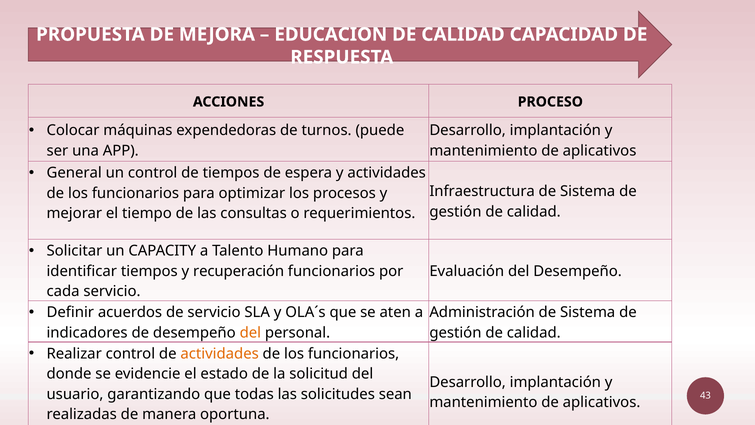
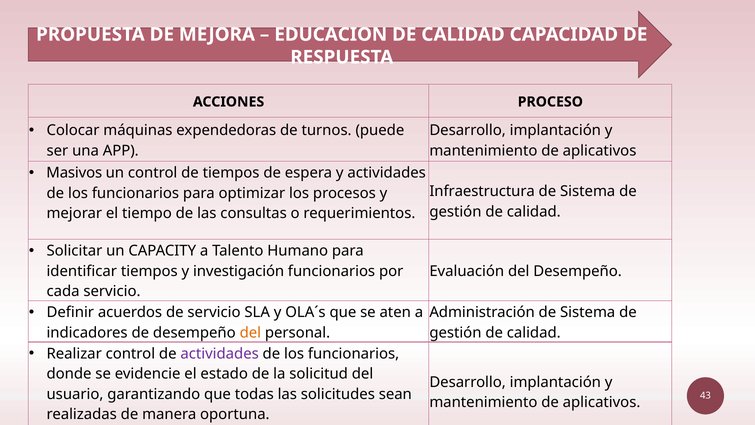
General: General -> Masivos (74, 173)
recuperación: recuperación -> investigación (239, 271)
actividades colour: orange -> purple (220, 353)
